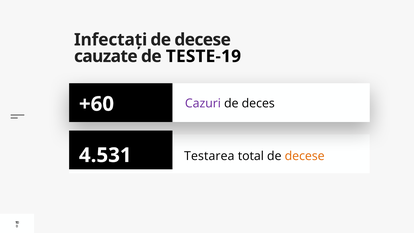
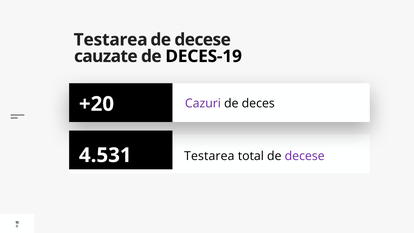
Infectați: Infectați -> Testarea (111, 40)
TESTE-19: TESTE-19 -> DECES-19 (204, 56)
+60: +60 -> +20 (96, 104)
decese colour: orange -> purple (305, 156)
